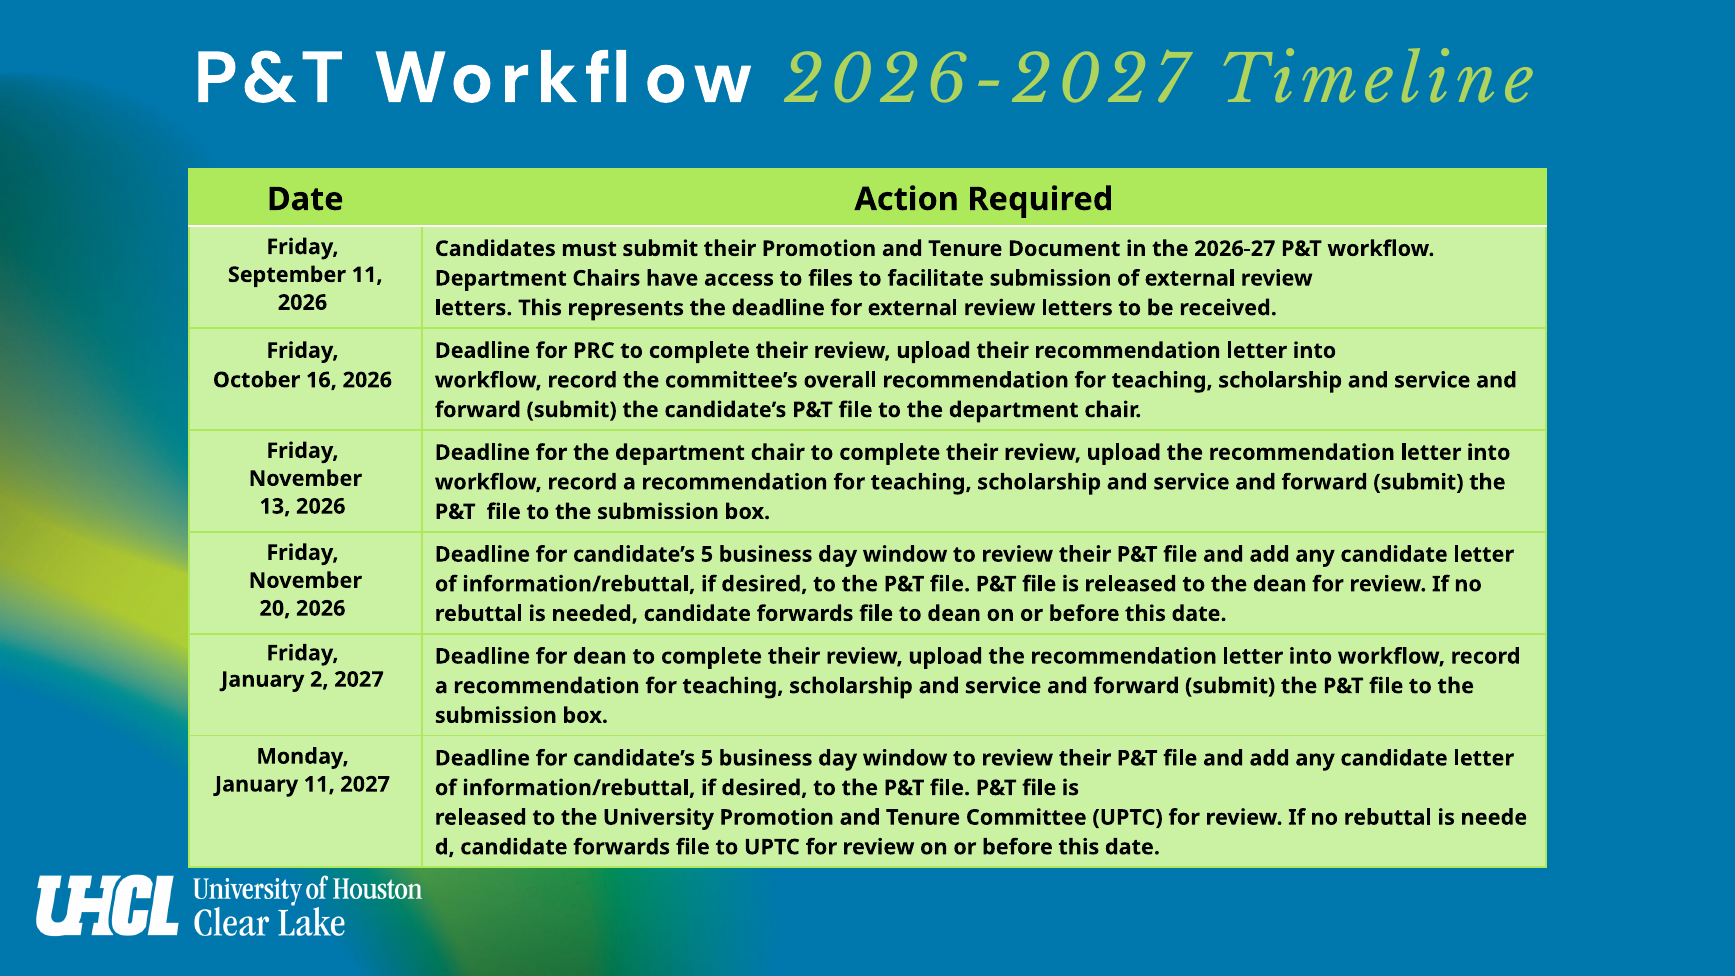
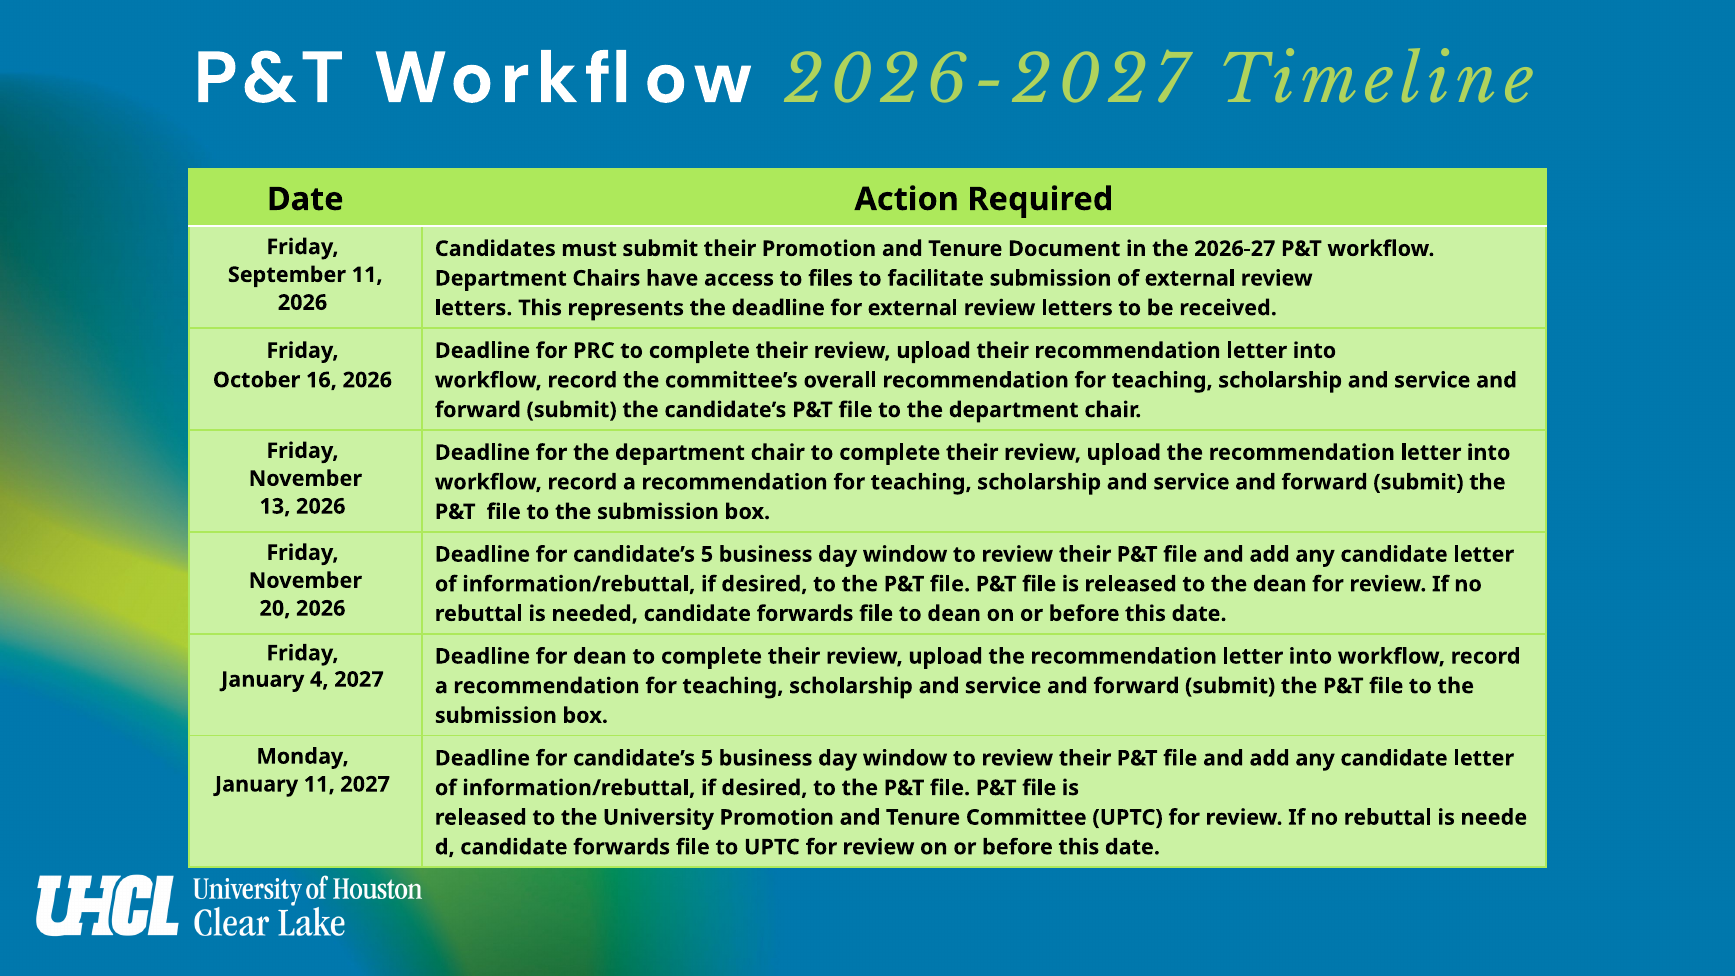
2: 2 -> 4 (319, 680)
